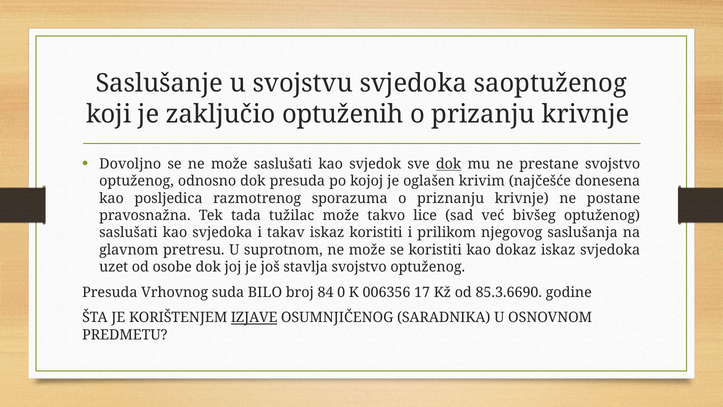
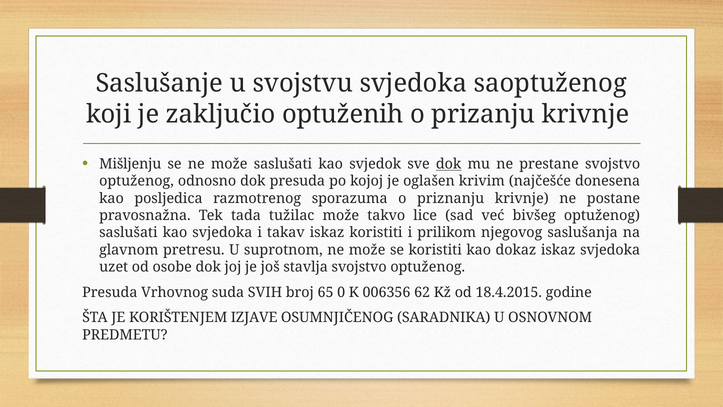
Dovoljno: Dovoljno -> Mišljenju (130, 164)
BILO: BILO -> SVIH (265, 292)
84: 84 -> 65 (326, 292)
17: 17 -> 62 (422, 292)
85.3.6690: 85.3.6690 -> 18.4.2015 (509, 292)
IZJAVE underline: present -> none (254, 318)
